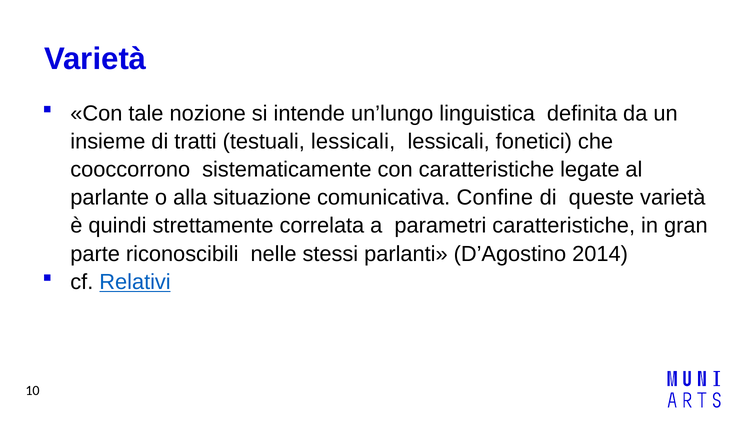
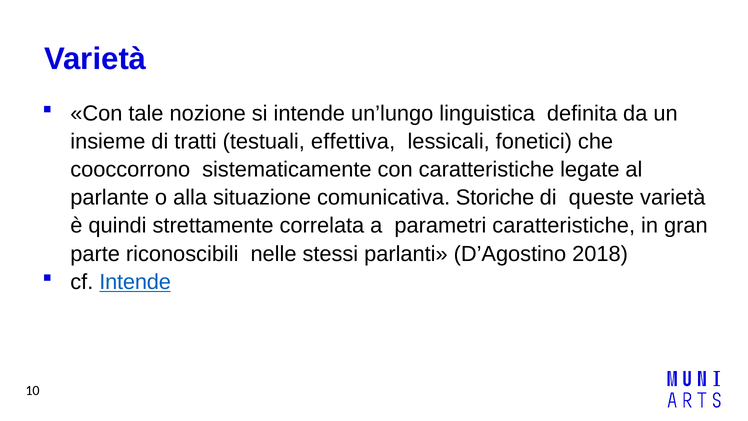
testuali lessicali: lessicali -> effettiva (353, 141)
Confine: Confine -> Storiche (495, 198)
2014: 2014 -> 2018 (600, 254)
cf Relativi: Relativi -> Intende (135, 282)
